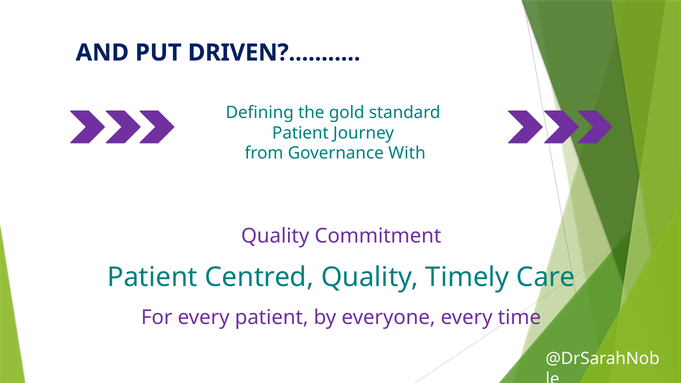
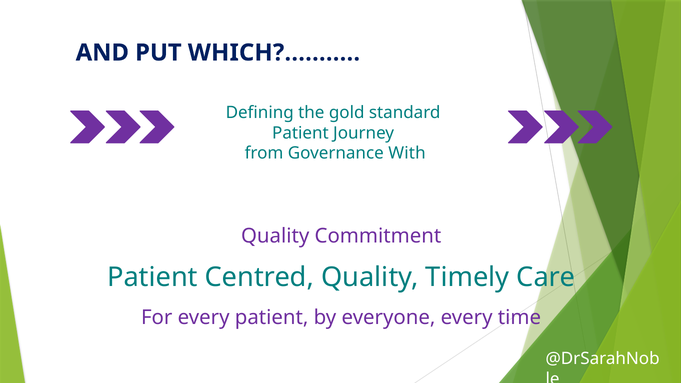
DRIVEN: DRIVEN -> WHICH (274, 53)
